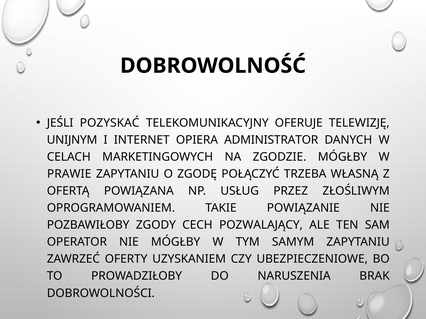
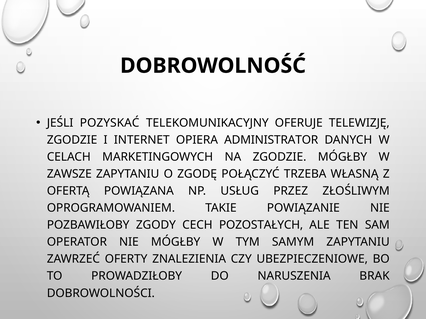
UNIJNYM: UNIJNYM -> ZGODZIE (72, 140)
PRAWIE: PRAWIE -> ZAWSZE (69, 174)
POZWALAJĄCY: POZWALAJĄCY -> POZOSTAŁYCH (261, 225)
UZYSKANIEM: UZYSKANIEM -> ZNALEZIENIA (189, 259)
